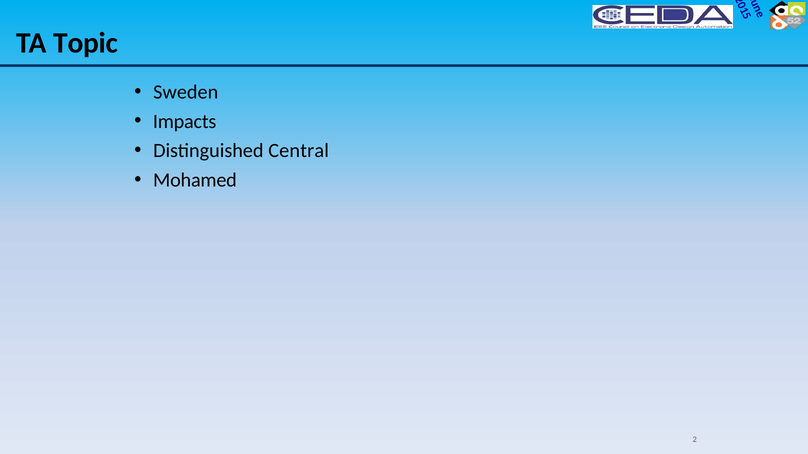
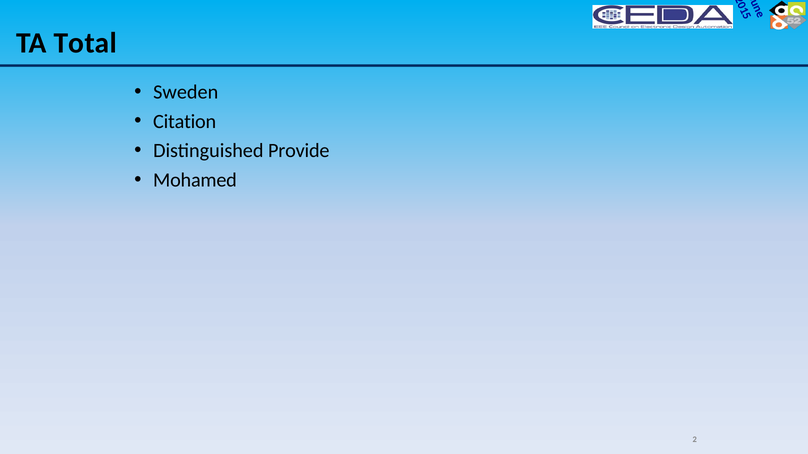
Topic: Topic -> Total (85, 43)
Impacts: Impacts -> Citation (185, 122)
Central: Central -> Provide (299, 151)
